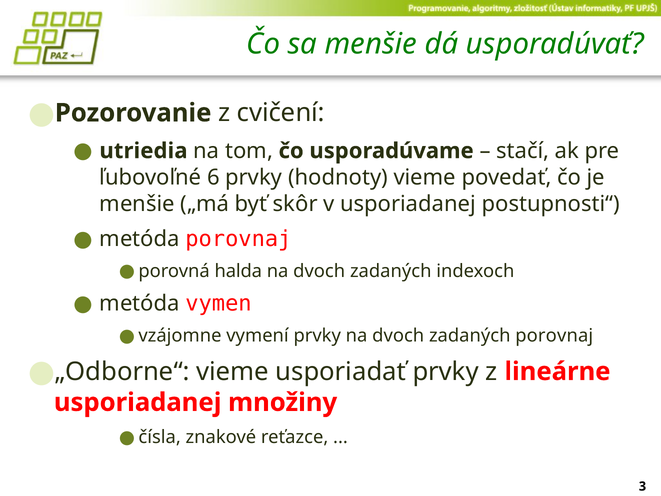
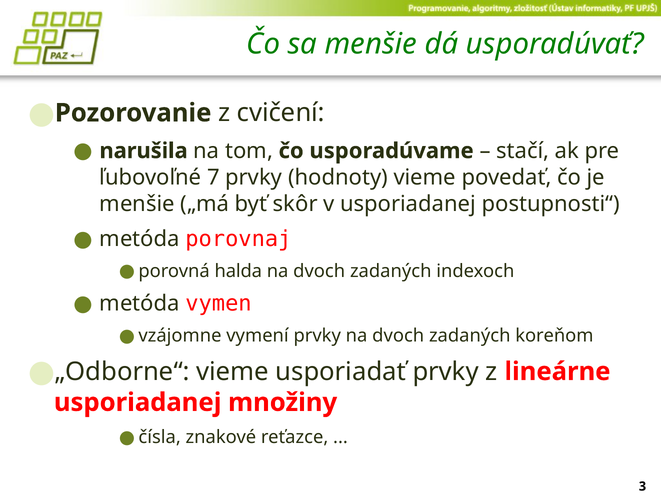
utriedia: utriedia -> narušila (144, 151)
6: 6 -> 7 (213, 177)
zadaných porovnaj: porovnaj -> koreňom (554, 336)
